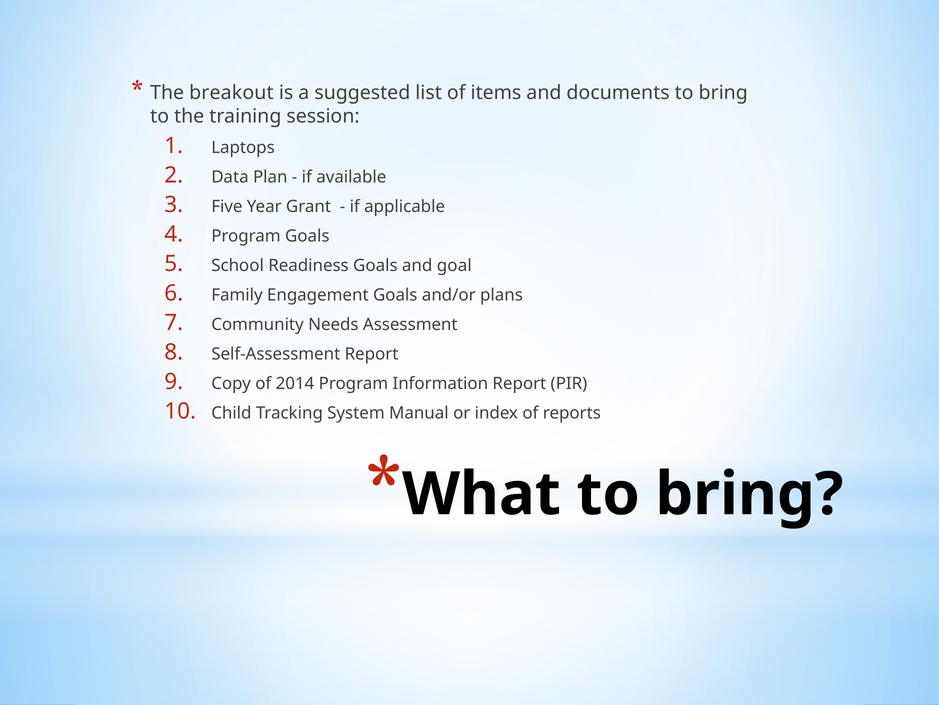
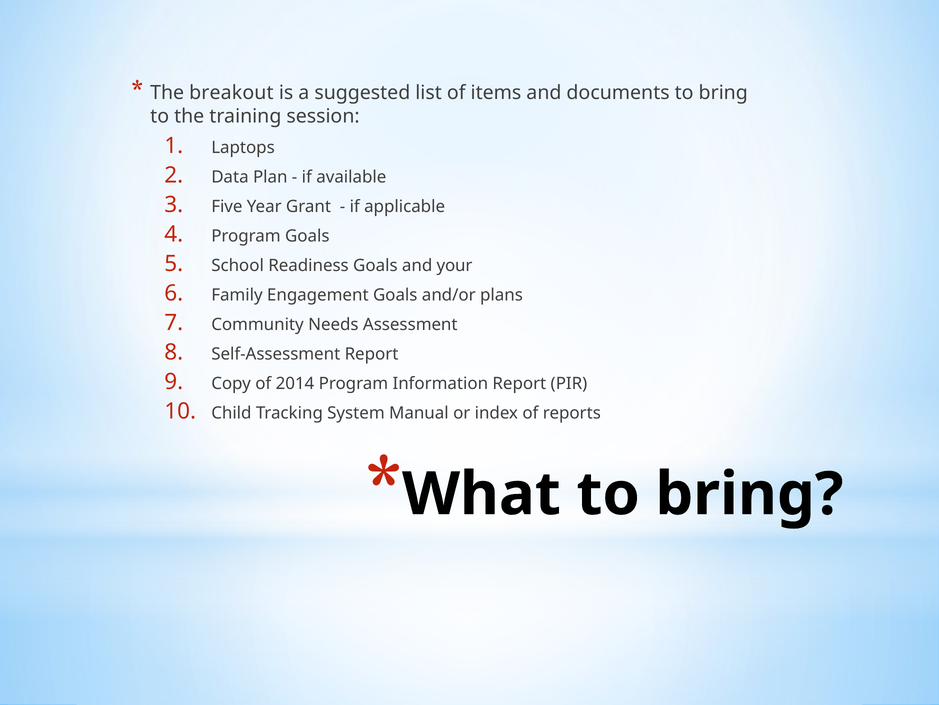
goal: goal -> your (454, 265)
